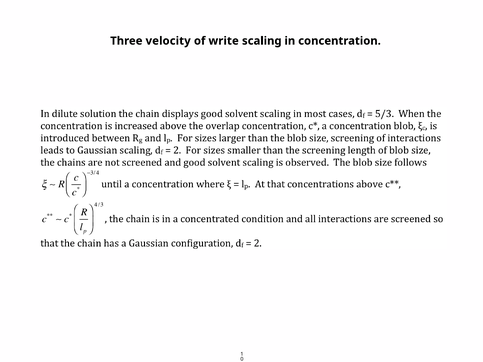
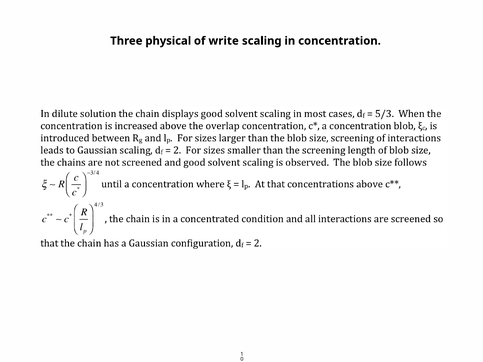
velocity: velocity -> physical (168, 41)
